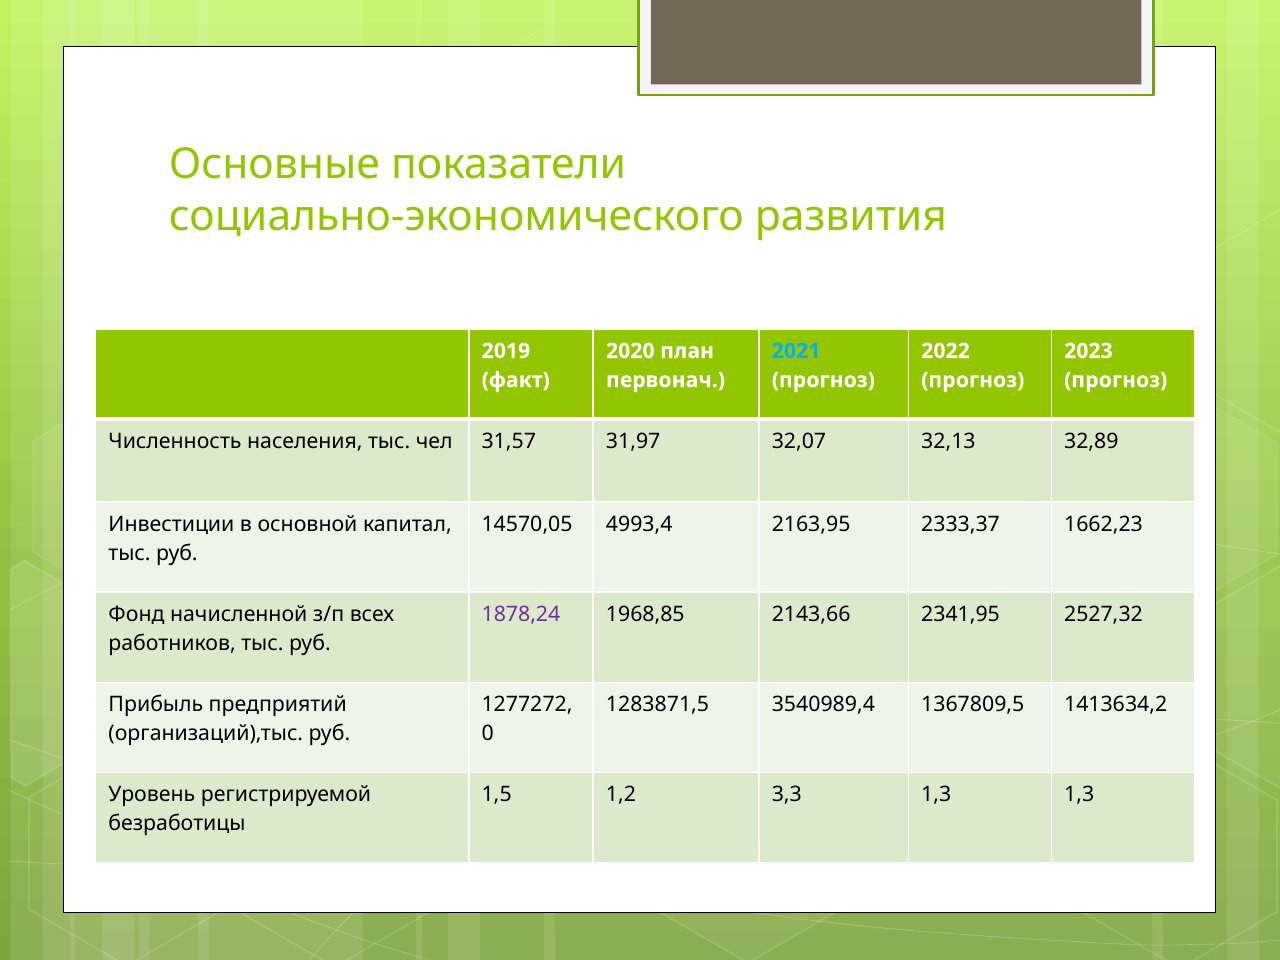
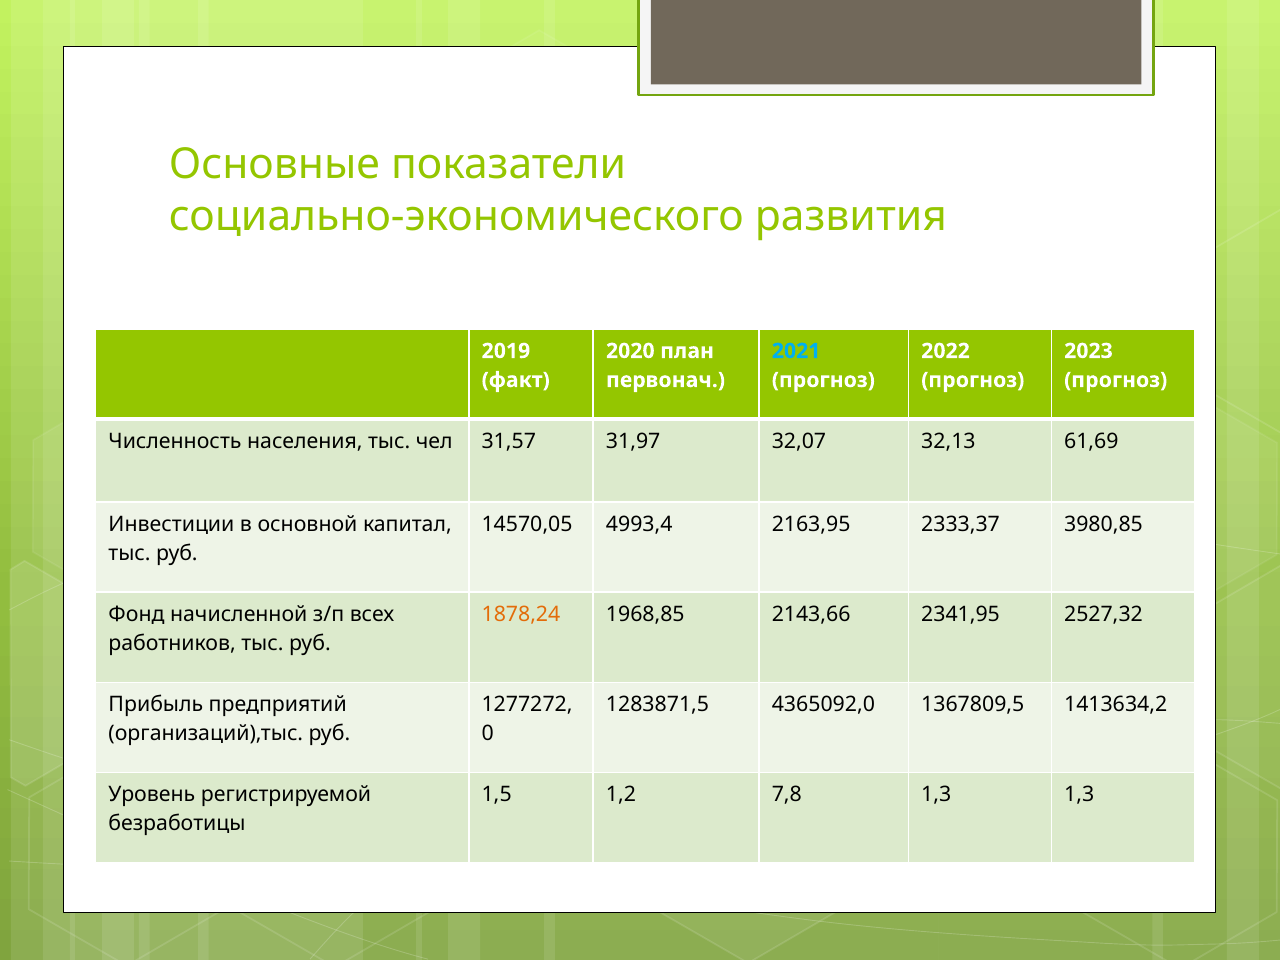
32,89: 32,89 -> 61,69 (1091, 441)
1662,23: 1662,23 -> 3980,85 (1104, 524)
1878,24 colour: purple -> orange (521, 614)
3540989,4: 3540989,4 -> 4365092,0 (823, 705)
3,3: 3,3 -> 7,8 (787, 795)
